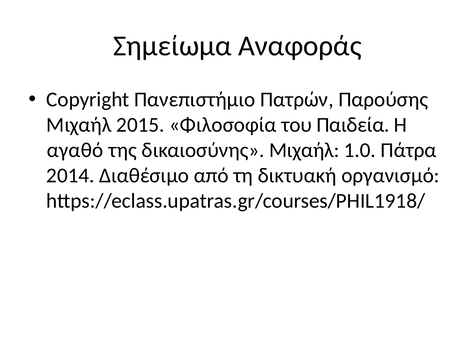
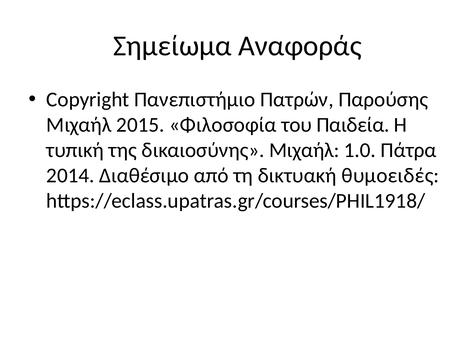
αγαθό: αγαθό -> τυπική (75, 150)
οργανισμό: οργανισμό -> θυμοειδές (390, 176)
